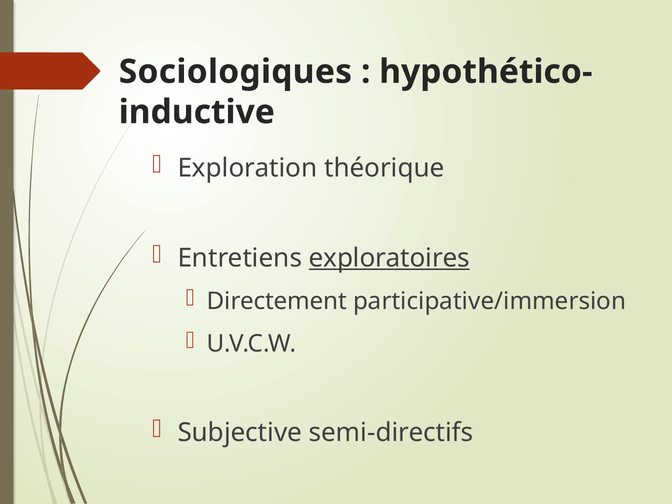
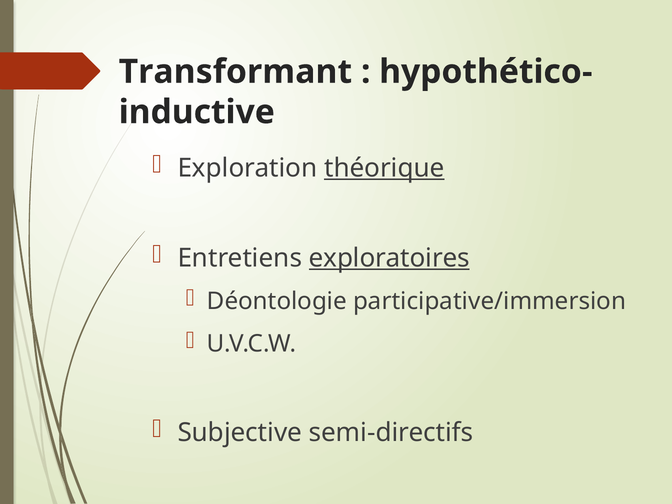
Sociologiques: Sociologiques -> Transformant (235, 72)
théorique underline: none -> present (384, 168)
Directement: Directement -> Déontologie (277, 301)
